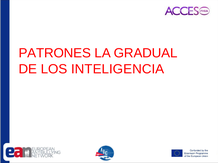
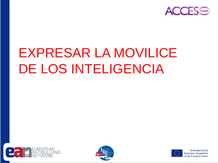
PATRONES: PATRONES -> EXPRESAR (55, 53)
GRADUAL: GRADUAL -> MOVILICE (146, 53)
